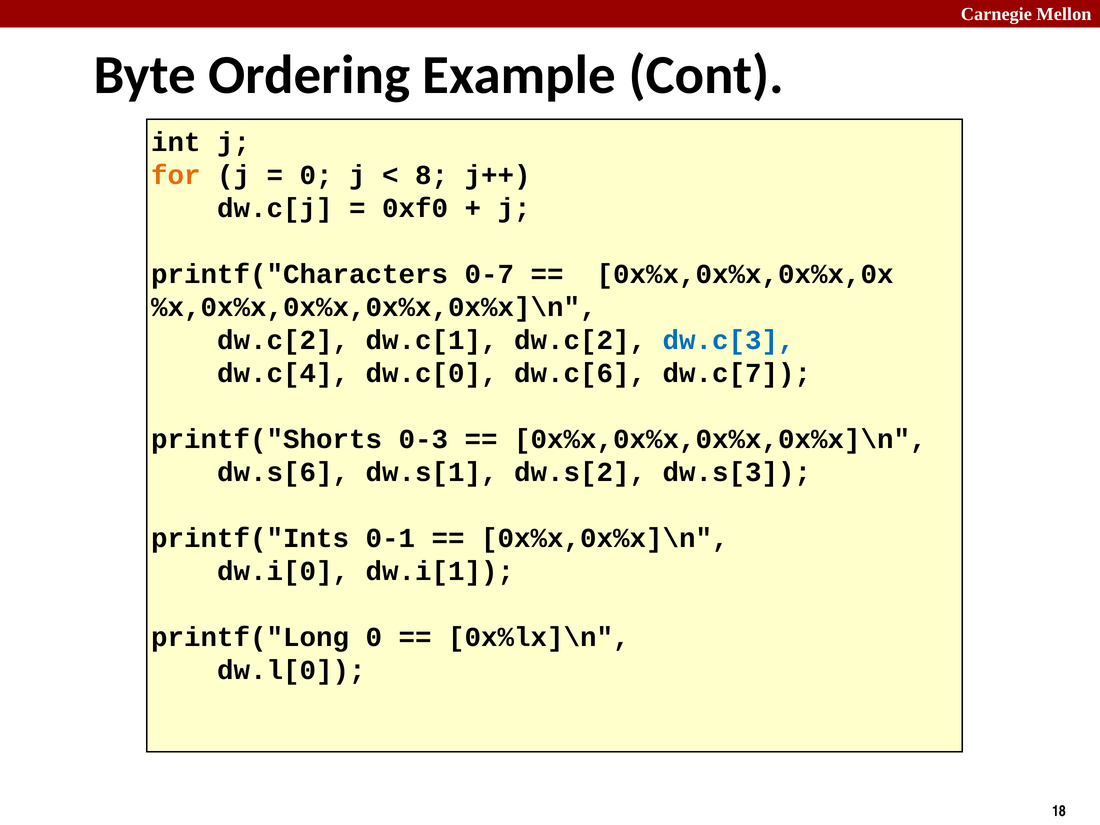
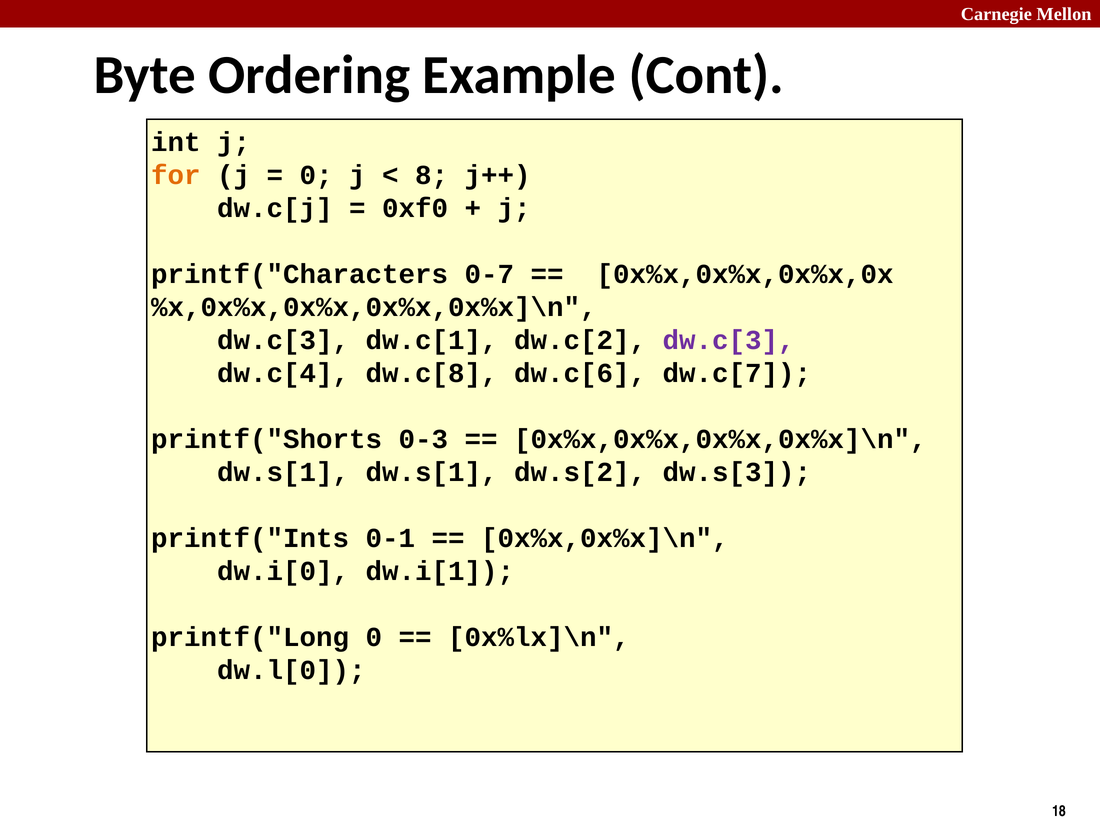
dw.c[2: dw.c[2 -> dw.c[3 (283, 340)
dw.c[3 colour: blue -> purple (729, 340)
dw.c[0: dw.c[0 -> dw.c[8 (432, 373)
dw.s[6: dw.s[6 -> dw.s[1 (283, 472)
